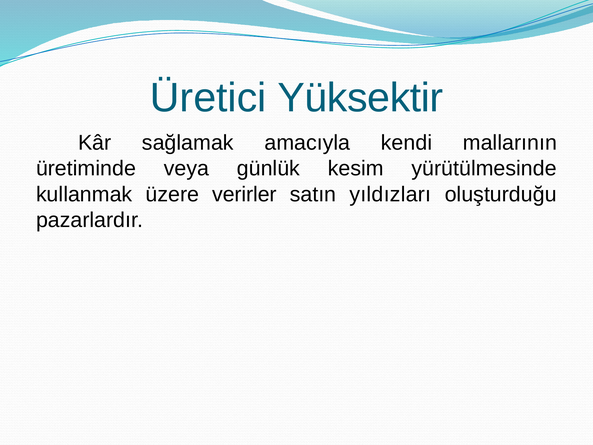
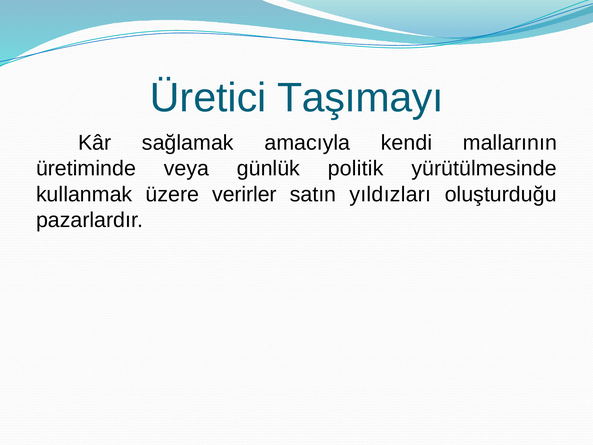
Yüksektir: Yüksektir -> Taşımayı (360, 98)
kesim: kesim -> politik (356, 168)
